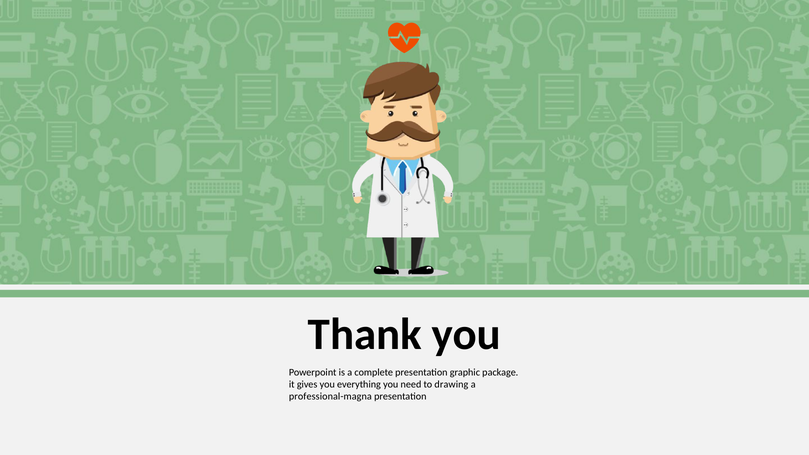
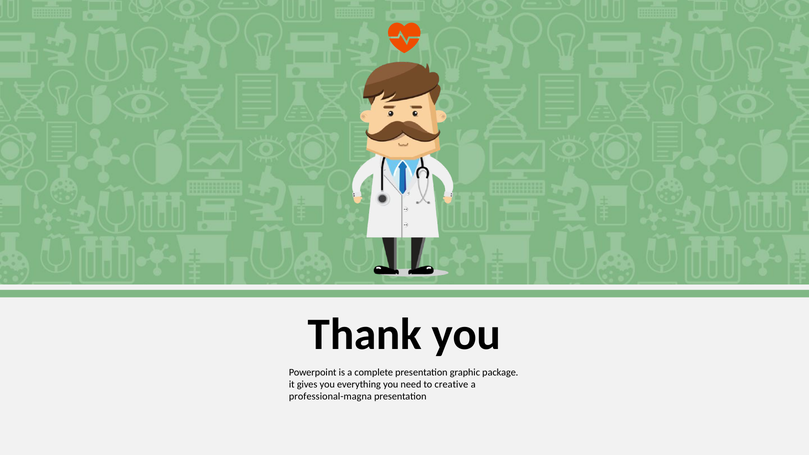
drawing: drawing -> creative (451, 384)
